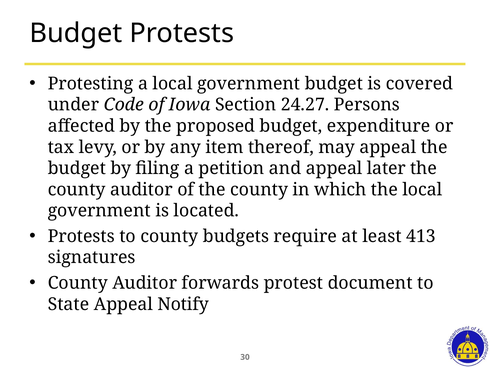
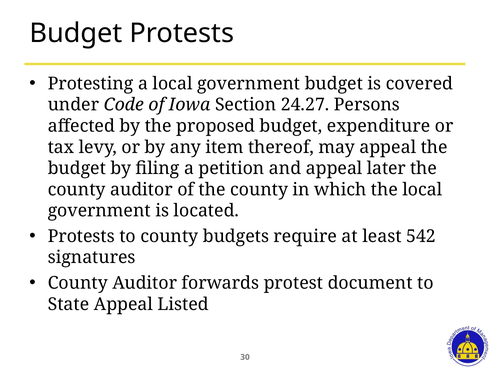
413: 413 -> 542 (421, 237)
Notify: Notify -> Listed (183, 305)
